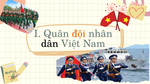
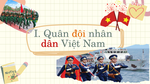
dân colour: black -> red (50, 44)
